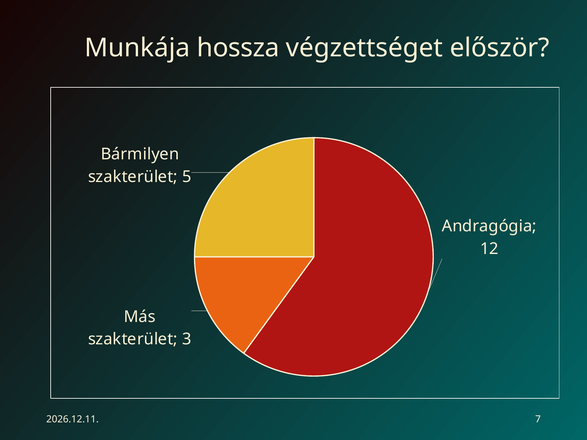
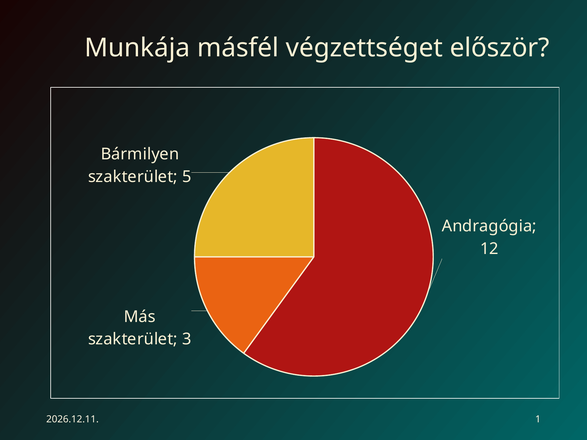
hossza: hossza -> másfél (238, 48)
7: 7 -> 1 (538, 420)
